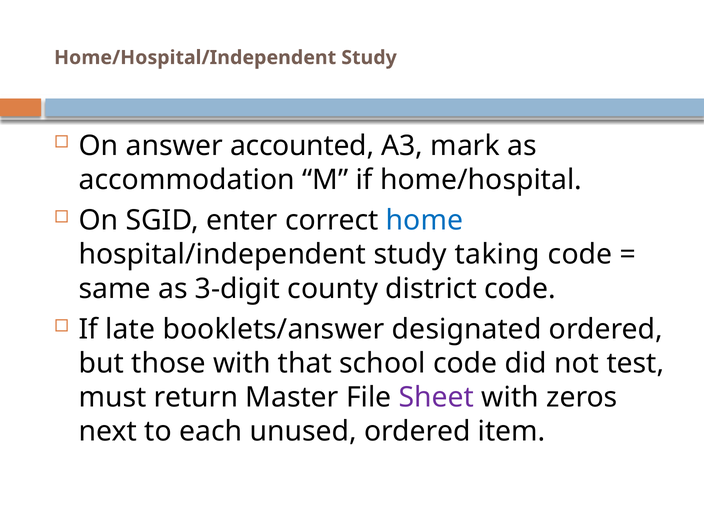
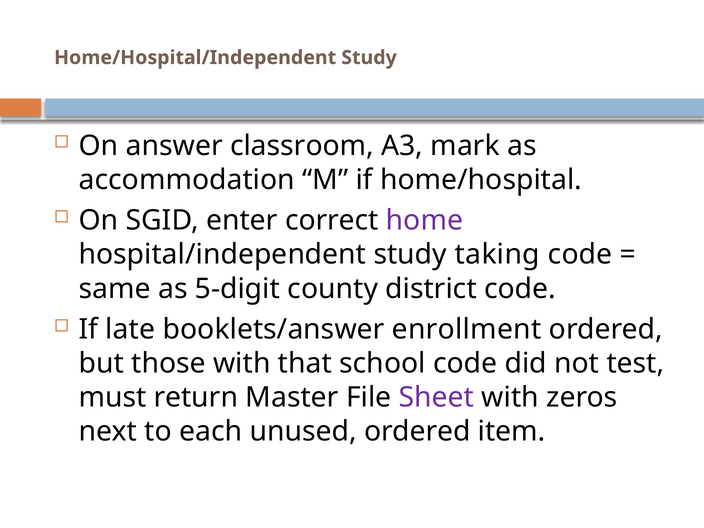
accounted: accounted -> classroom (302, 146)
home colour: blue -> purple (424, 221)
3-digit: 3-digit -> 5-digit (237, 289)
designated: designated -> enrollment (467, 330)
